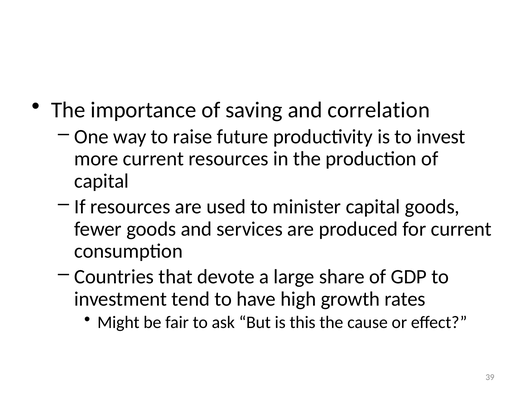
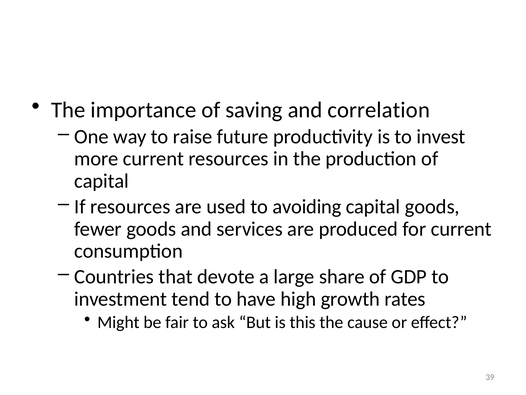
minister: minister -> avoiding (307, 207)
